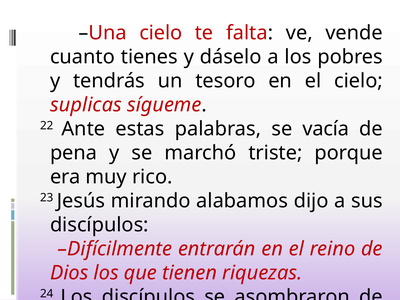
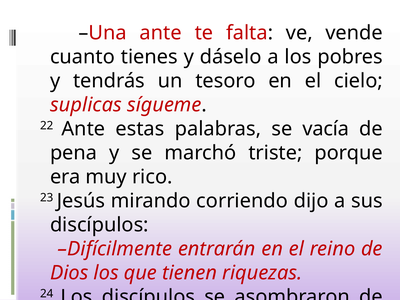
Una cielo: cielo -> ante (161, 33)
alabamos: alabamos -> corriendo (242, 201)
